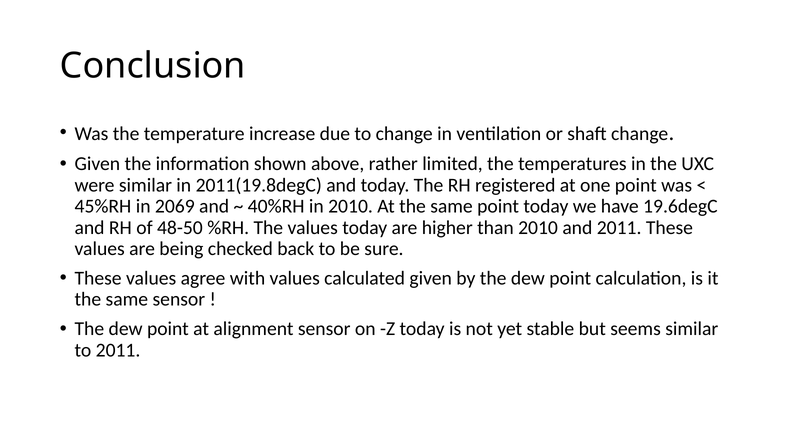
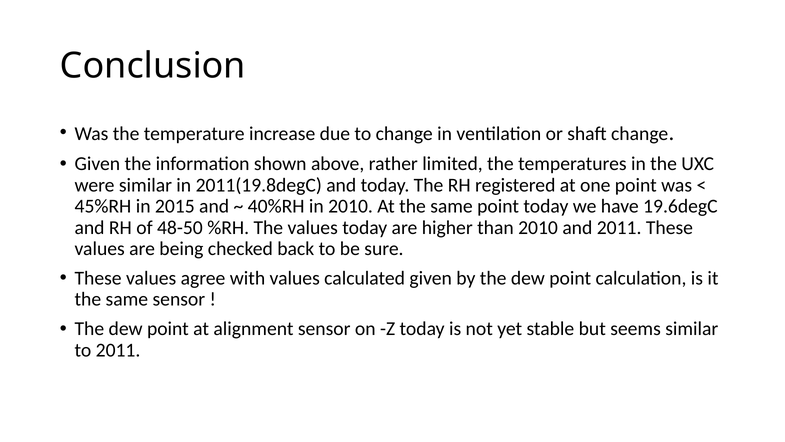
2069: 2069 -> 2015 (175, 206)
